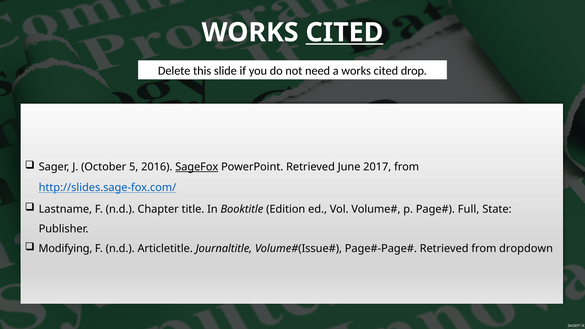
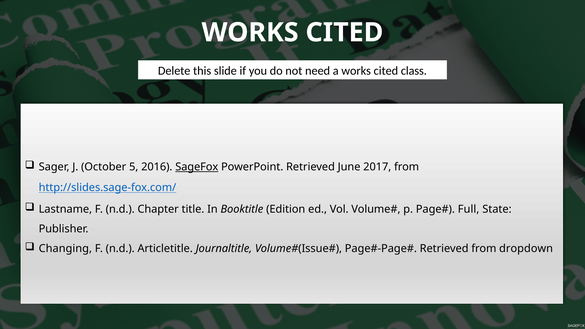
CITED underline: present -> none (344, 32)
drop: drop -> class (414, 71)
Modifying: Modifying -> Changing (65, 249)
